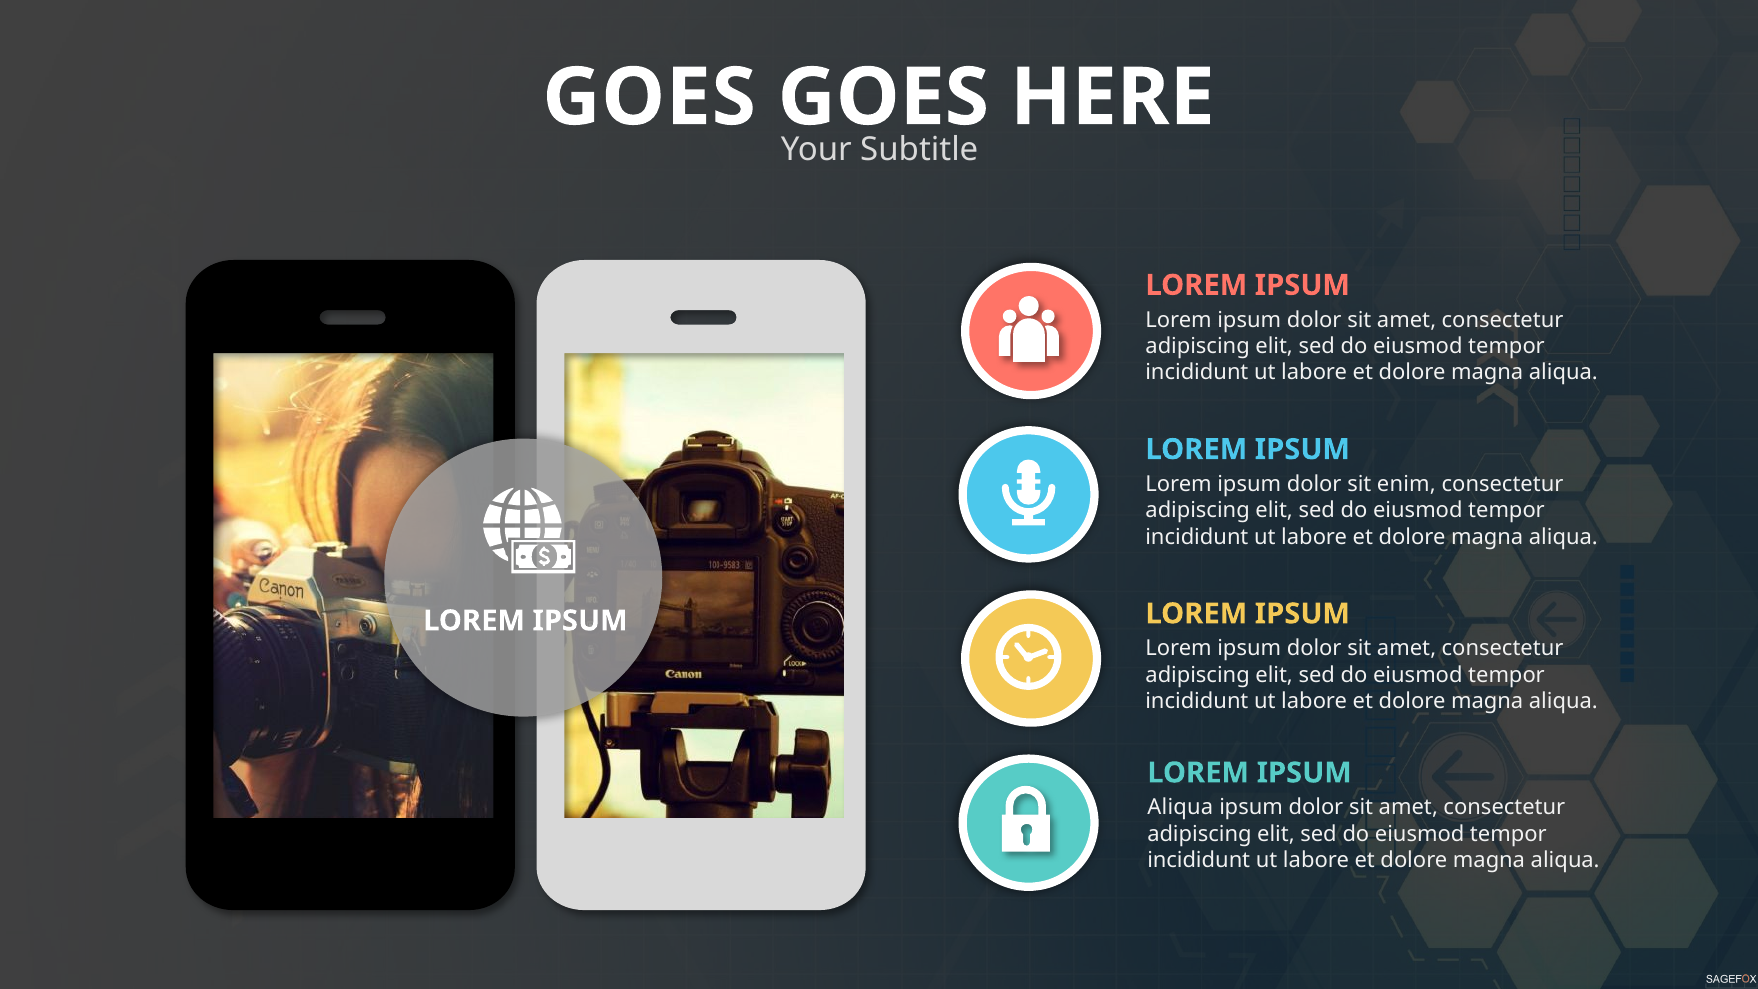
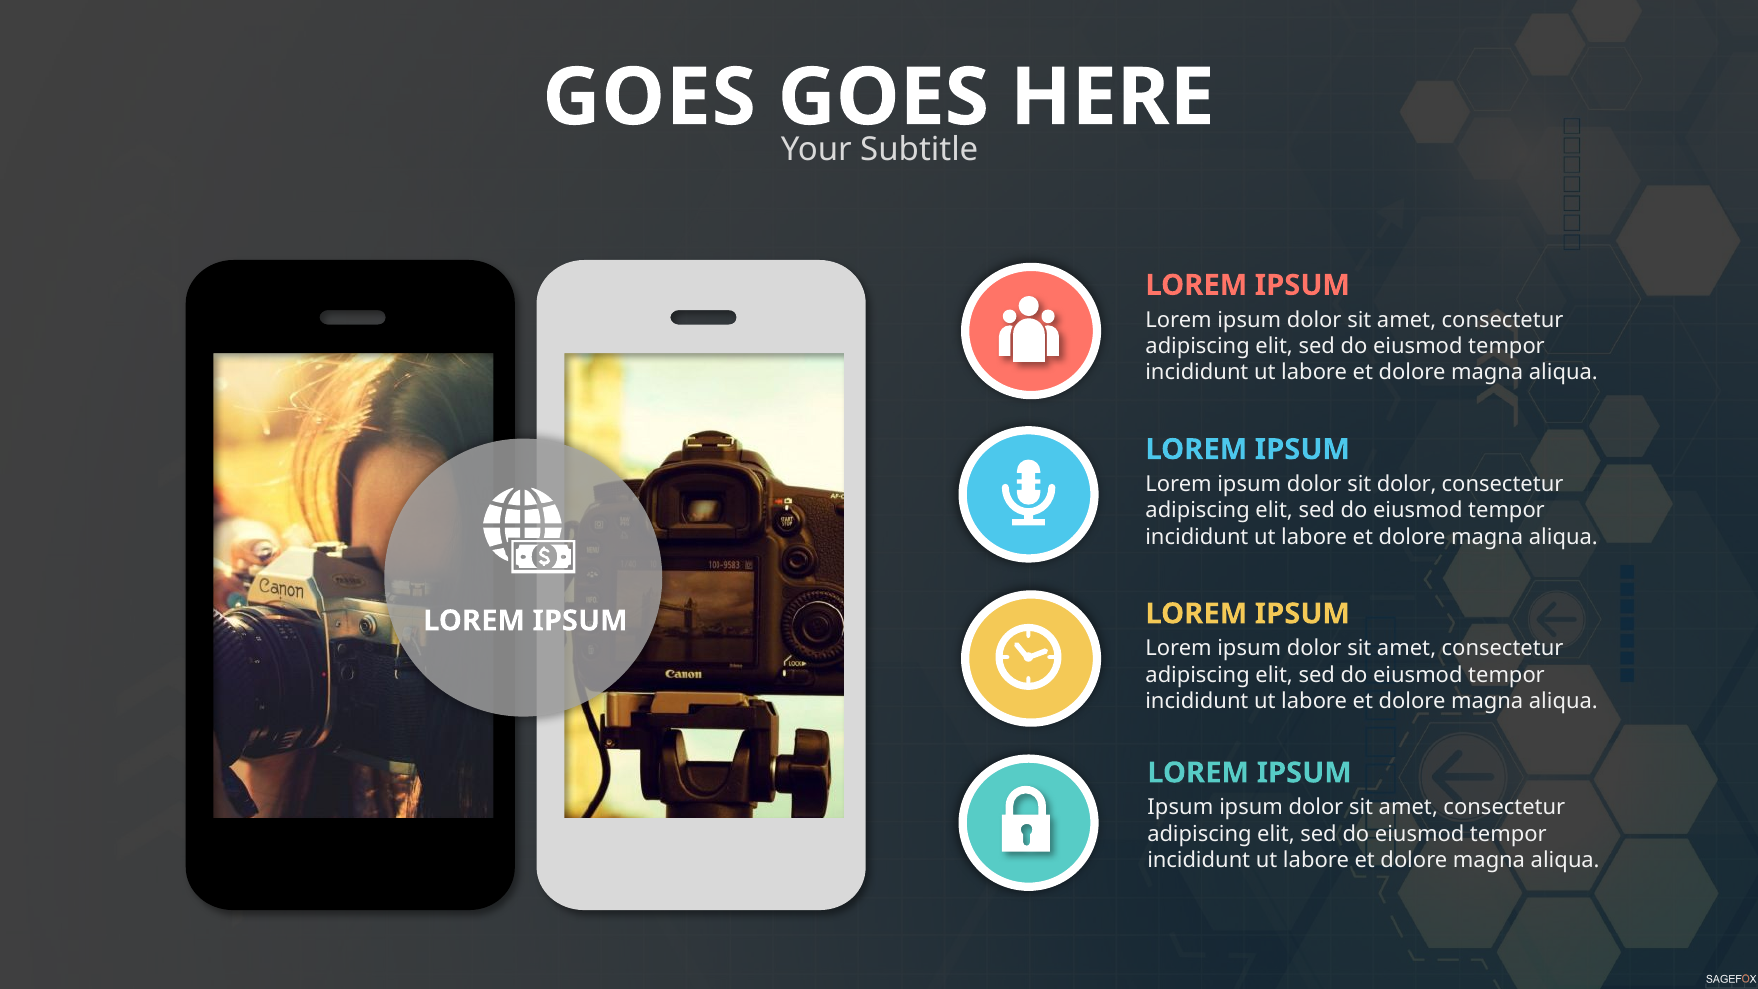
sit enim: enim -> dolor (1407, 484)
Aliqua: Aliqua -> Ipsum (1180, 807)
